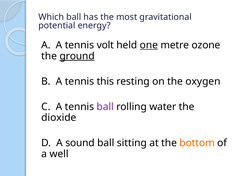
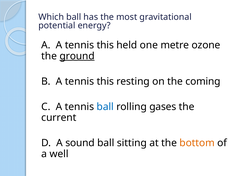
A A tennis volt: volt -> this (105, 45)
one underline: present -> none (149, 45)
oxygen: oxygen -> coming (203, 81)
ball colour: purple -> blue (105, 107)
water: water -> gases (163, 107)
dioxide: dioxide -> current (59, 118)
